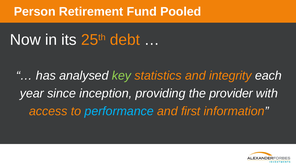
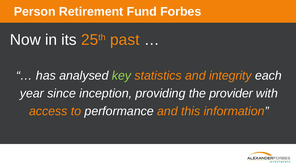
Pooled: Pooled -> Forbes (181, 12)
debt: debt -> past (125, 40)
performance colour: light blue -> white (119, 111)
first: first -> this (191, 111)
